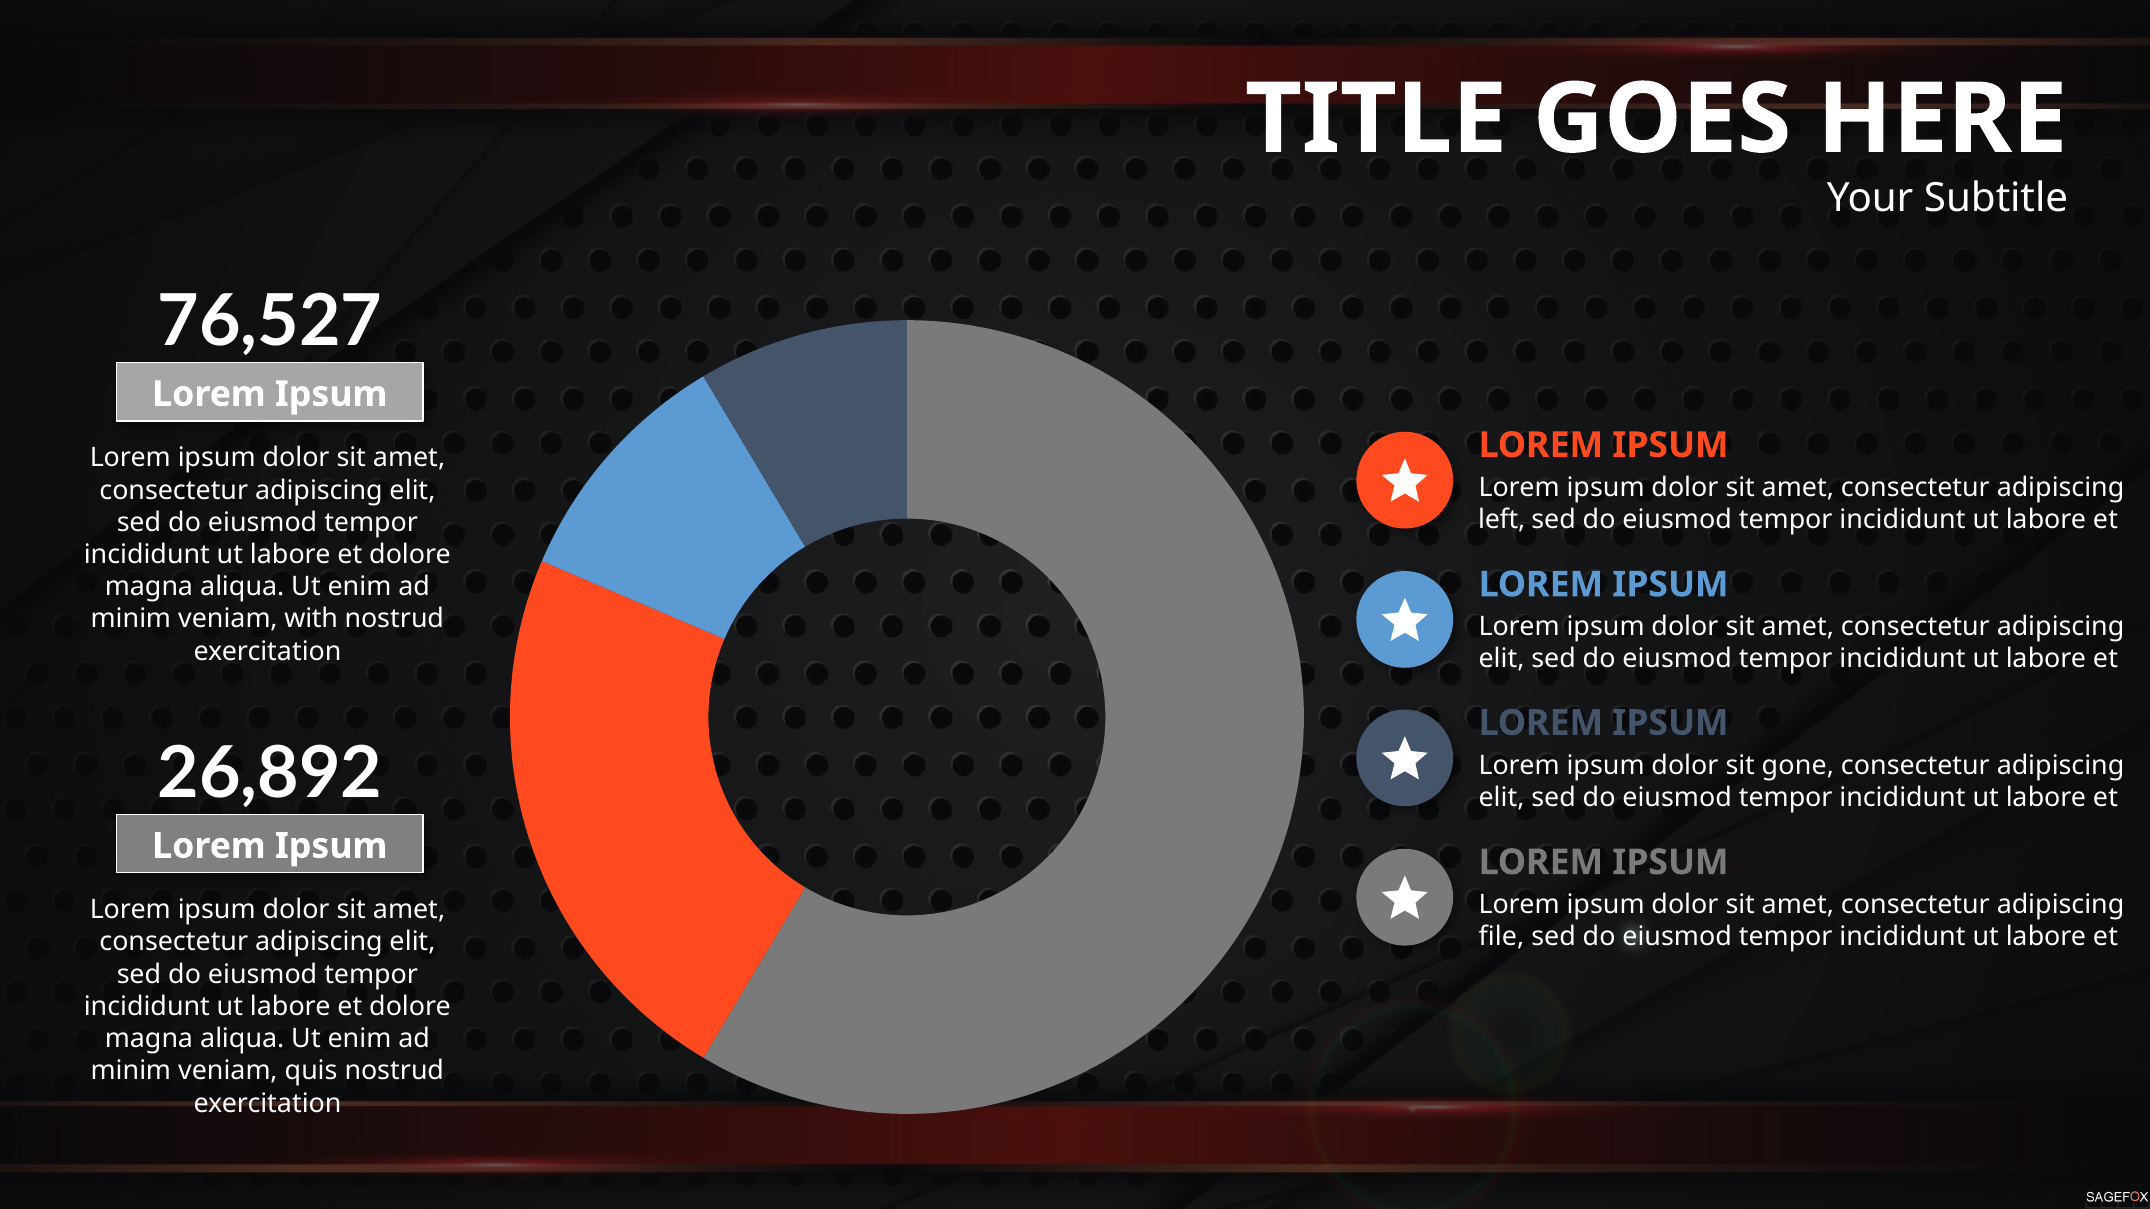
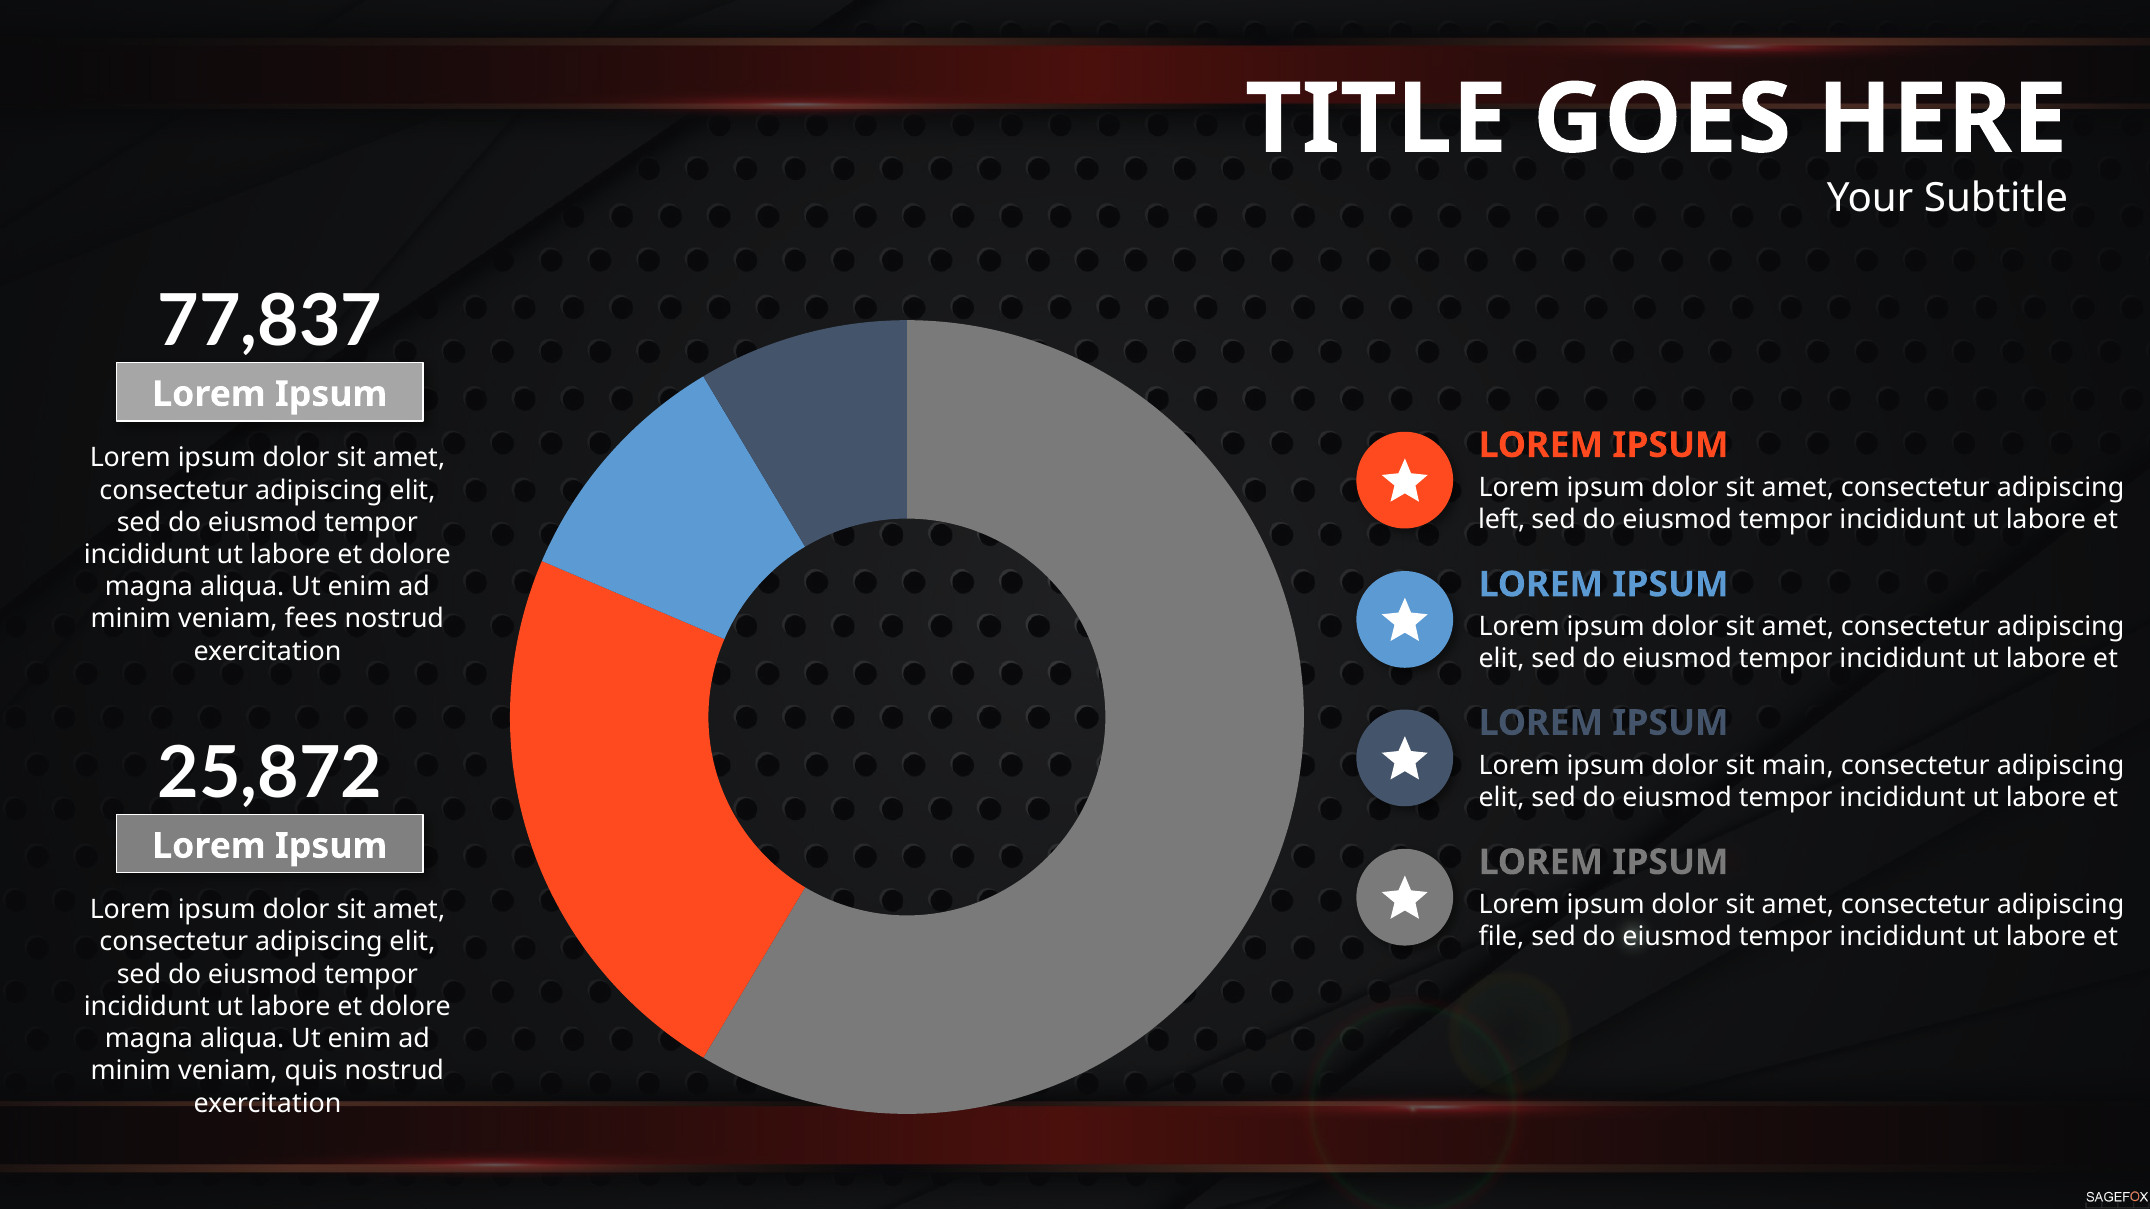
76,527: 76,527 -> 77,837 (270, 322)
with: with -> fees (311, 619)
26,892: 26,892 -> 25,872 (270, 774)
gone: gone -> main (1798, 766)
